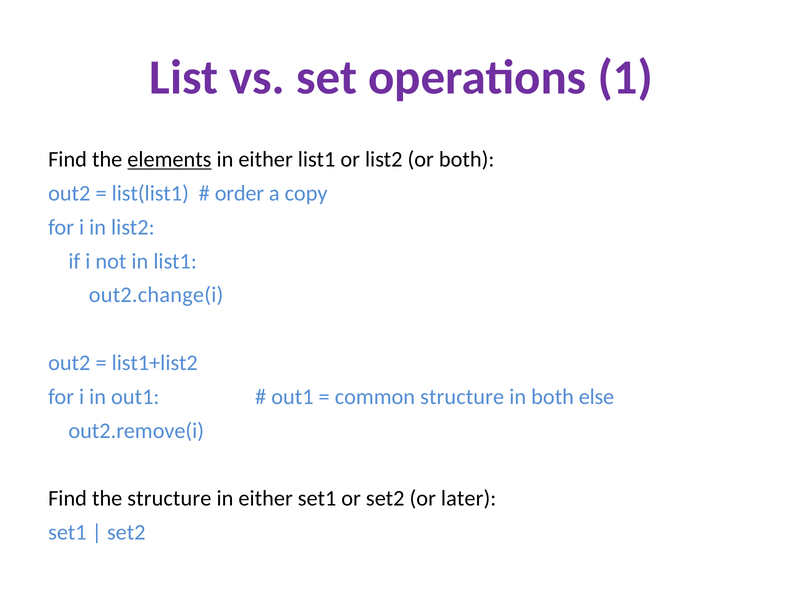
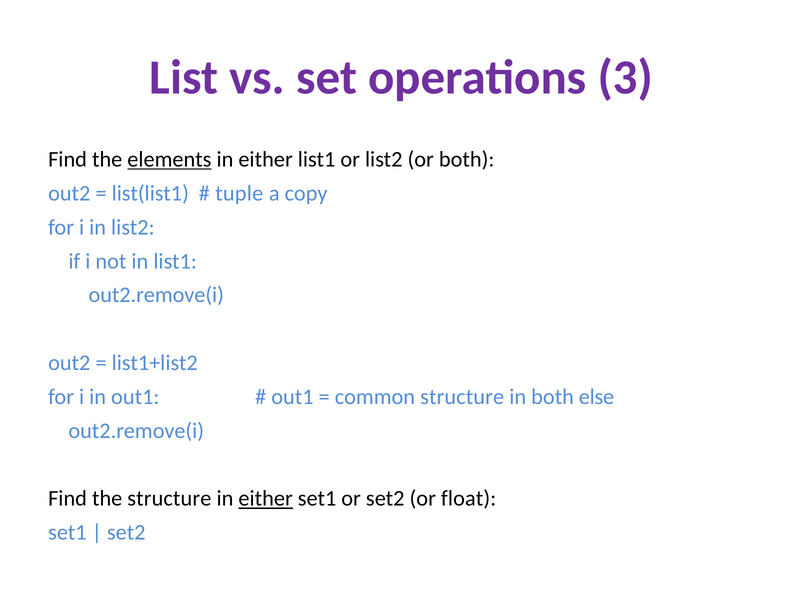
1: 1 -> 3 (625, 78)
order: order -> tuple (239, 193)
out2.change(i: out2.change(i -> out2.remove(i (156, 295)
either underline: none -> present (266, 499)
later: later -> float (469, 499)
